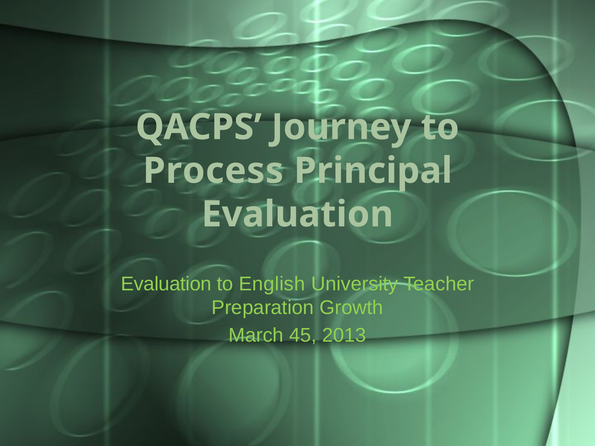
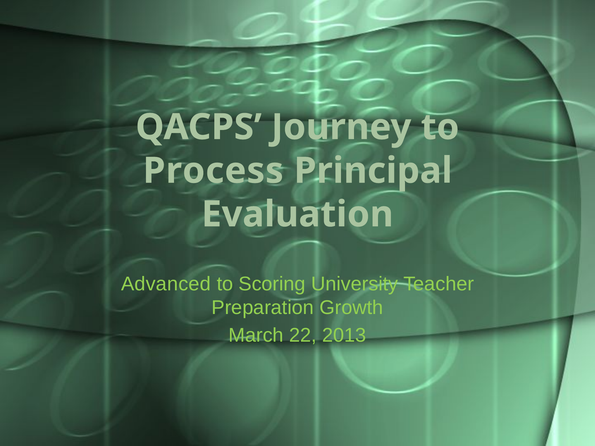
Evaluation: Evaluation -> Advanced (166, 284)
English: English -> Scoring (272, 284)
45: 45 -> 22 (303, 336)
